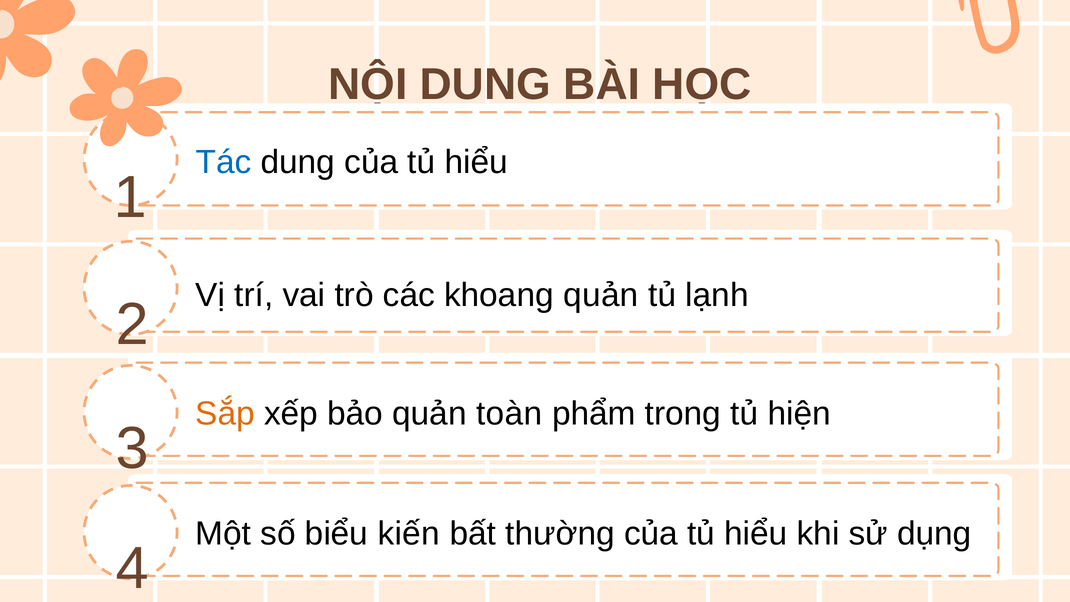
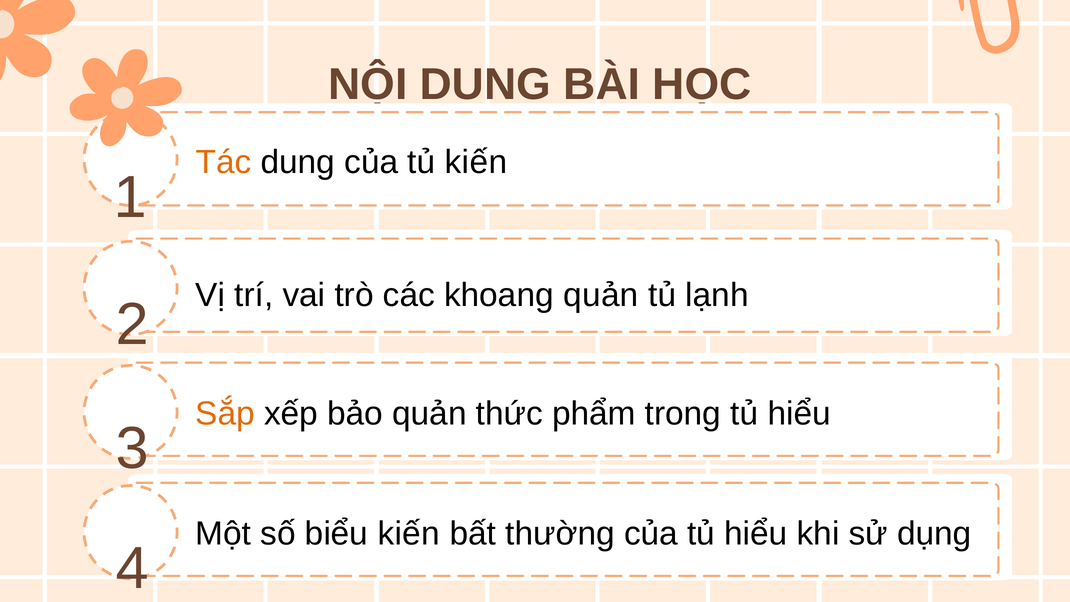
Tác colour: blue -> orange (224, 162)
dung của tủ hiểu: hiểu -> kiến (476, 162)
toàn: toàn -> thức (509, 414)
trong tủ hiện: hiện -> hiểu (799, 414)
